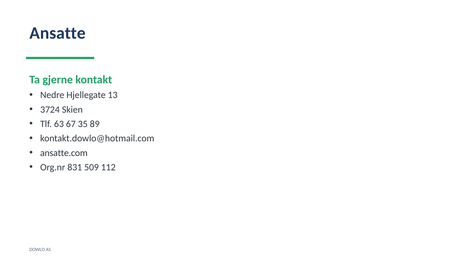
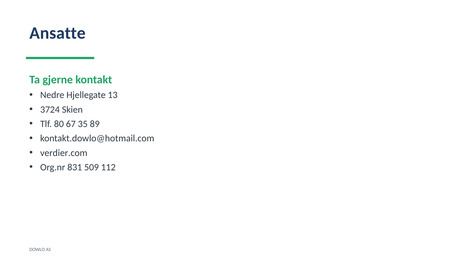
63: 63 -> 80 (59, 124)
ansatte.com: ansatte.com -> verdier.com (64, 153)
